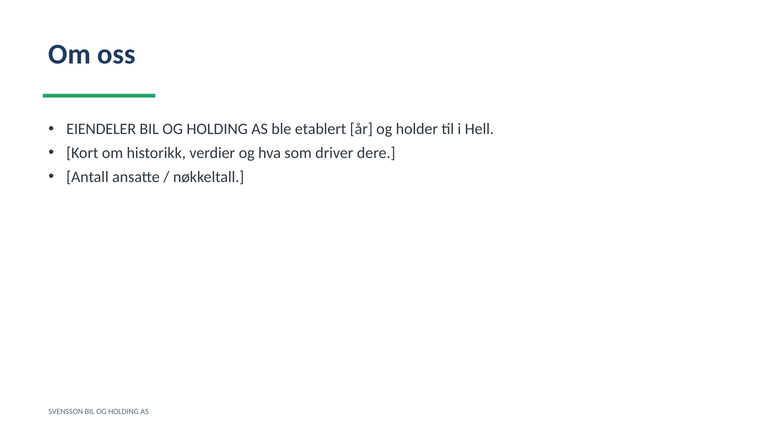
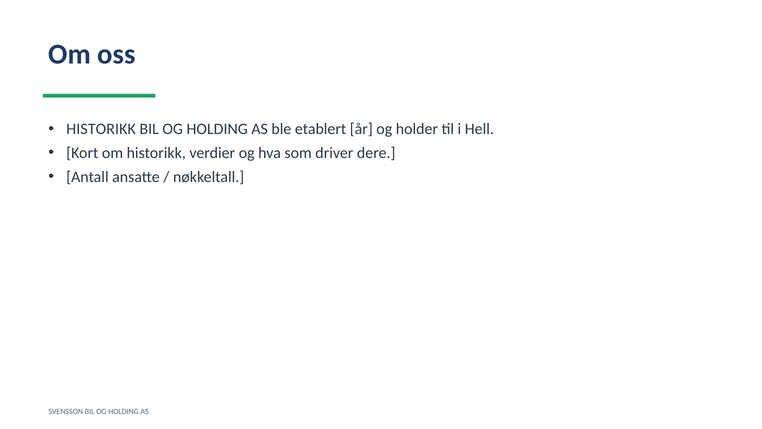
EIENDELER: EIENDELER -> HISTORIKK (101, 129)
